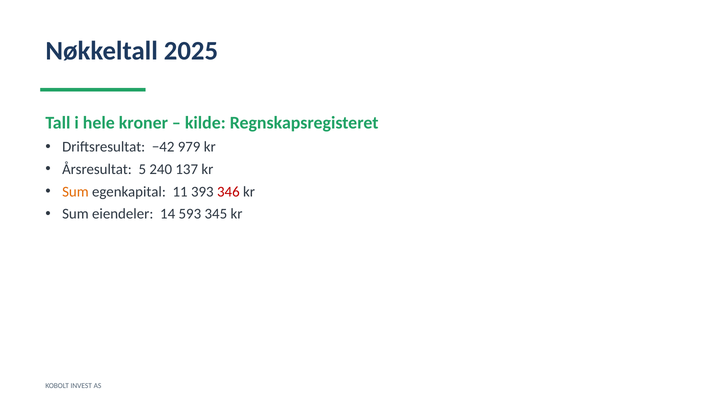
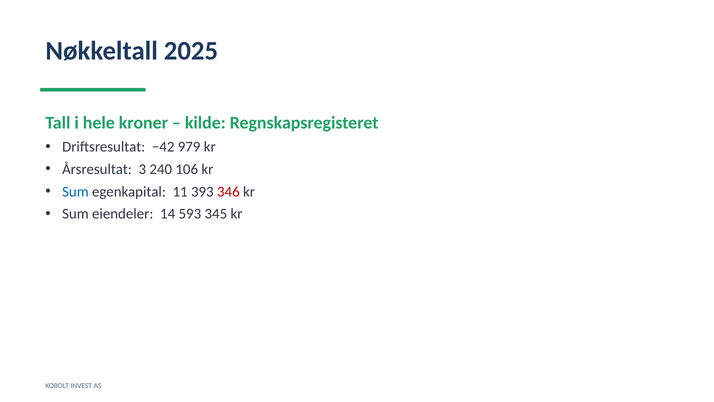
5: 5 -> 3 (142, 169)
137: 137 -> 106 (187, 169)
Sum colour: orange -> blue (75, 191)
